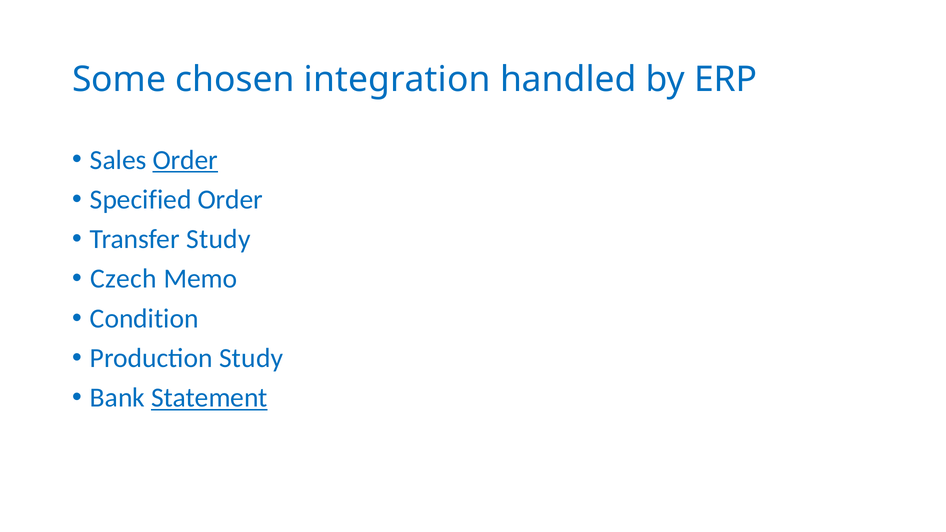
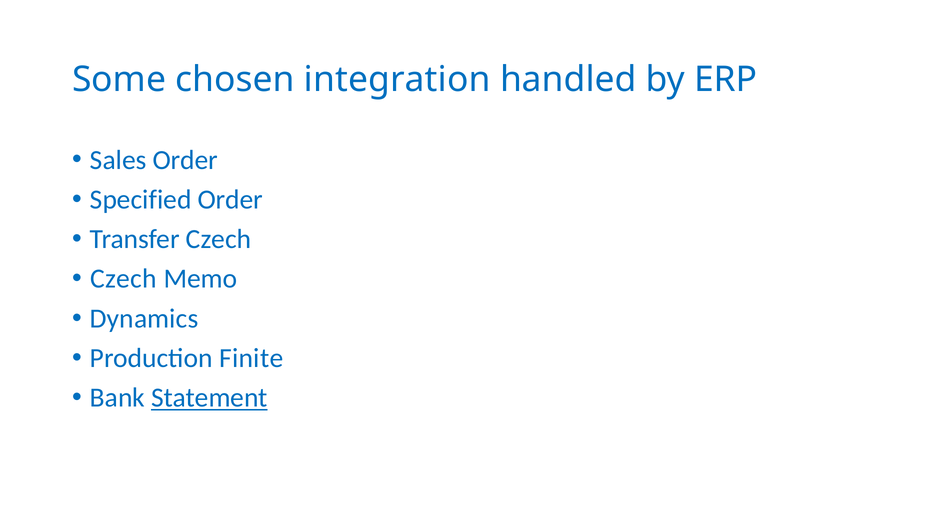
Order underline: present -> none (185, 160)
Transfer Study: Study -> Czech (219, 239)
Condition: Condition -> Dynamics (144, 319)
Production Study: Study -> Finite (251, 358)
